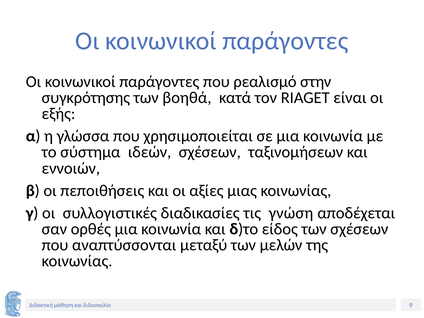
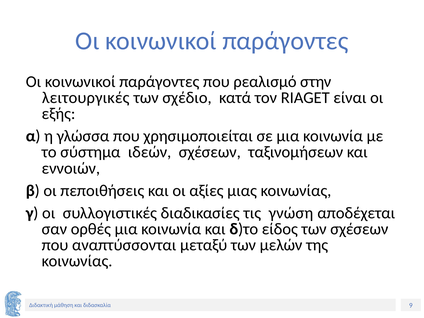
συγκρότησης: συγκρότησης -> λειτουργικές (86, 98)
βοηθά: βοηθά -> σχέδιο (187, 98)
